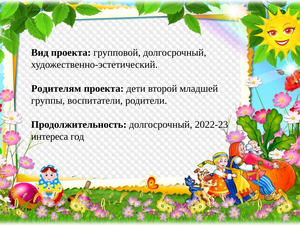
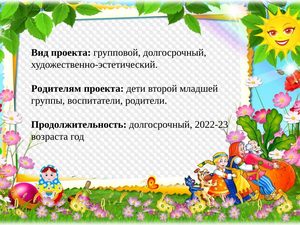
интереса: интереса -> возраста (49, 137)
